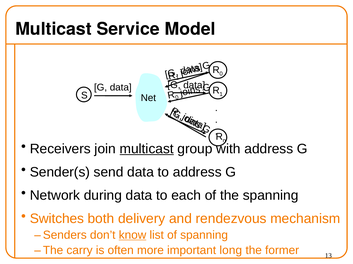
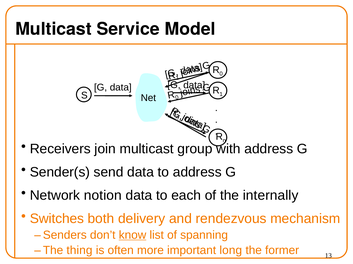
multicast underline: present -> none (147, 149)
during: during -> notion (103, 196)
the spanning: spanning -> internally (271, 196)
carry: carry -> thing (79, 251)
